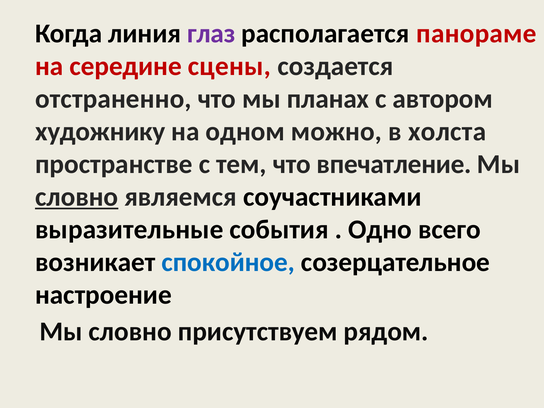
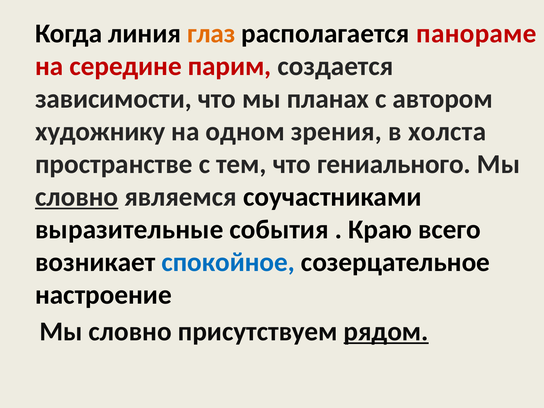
глаз colour: purple -> orange (211, 34)
сцены: сцены -> парим (230, 66)
отстраненно: отстраненно -> зависимости (113, 99)
можно: можно -> зрения (336, 132)
впечатление: впечатление -> гениального (394, 164)
Одно: Одно -> Краю (380, 229)
рядом underline: none -> present (386, 331)
